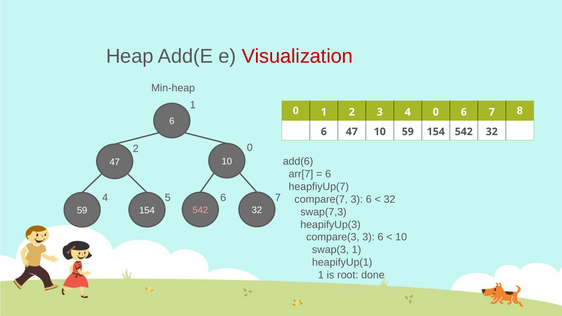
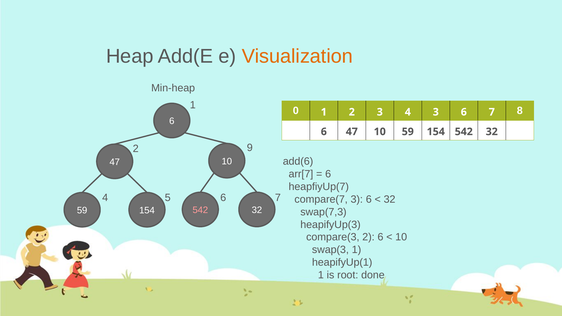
Visualization colour: red -> orange (297, 56)
4 0: 0 -> 3 (436, 112)
2 0: 0 -> 9 (250, 148)
compare(3 3: 3 -> 2 (368, 237)
